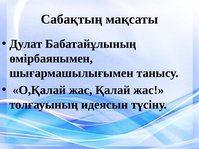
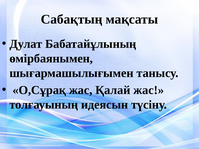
О,Қалай: О,Қалай -> О,Сұрақ (39, 90)
